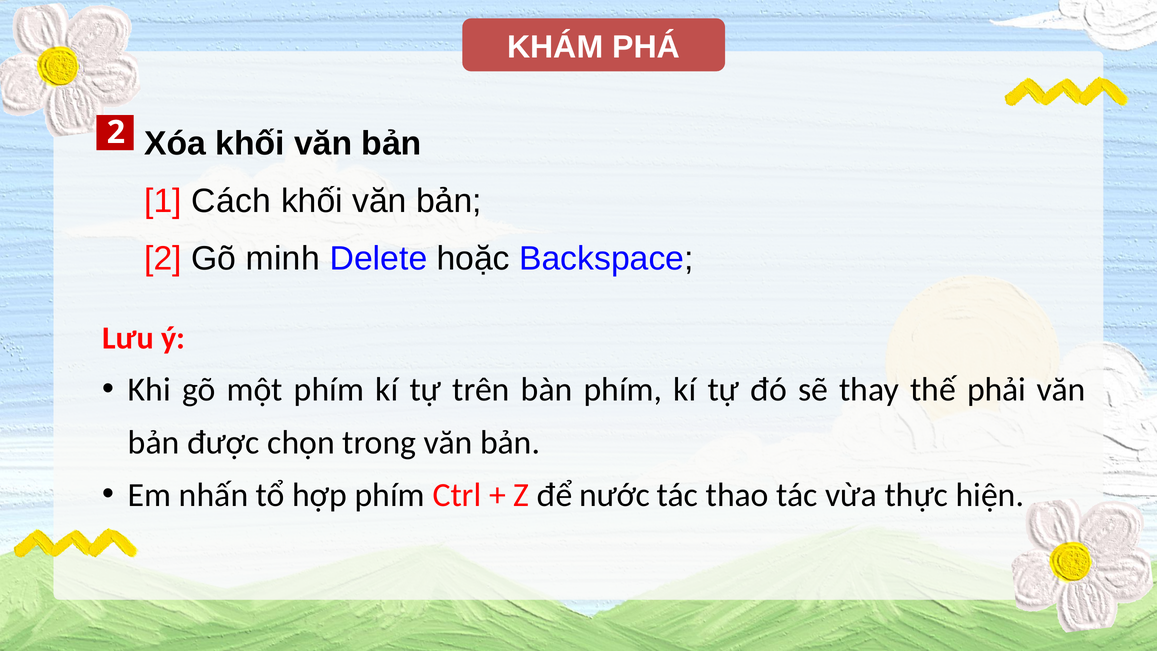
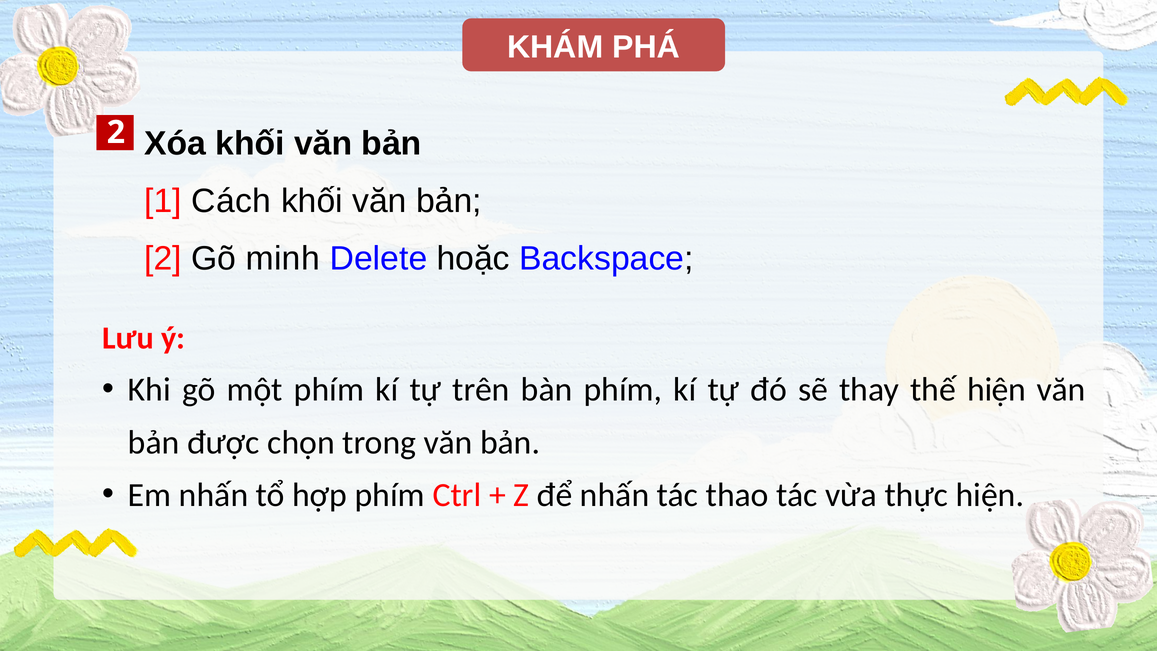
thế phải: phải -> hiện (997, 390)
để nước: nước -> nhấn (615, 495)
